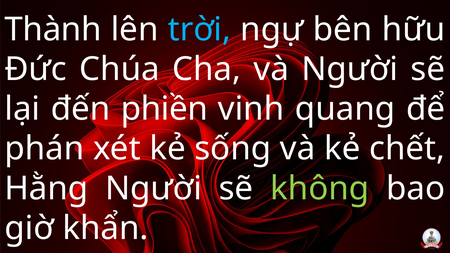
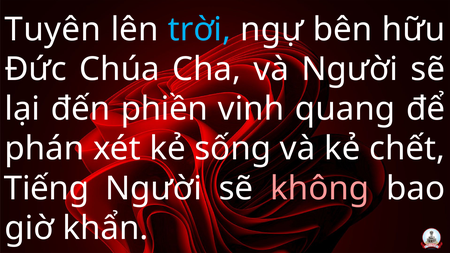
Thành: Thành -> Tuyên (53, 29)
Hằng: Hằng -> Tiếng (47, 189)
không colour: light green -> pink (320, 189)
